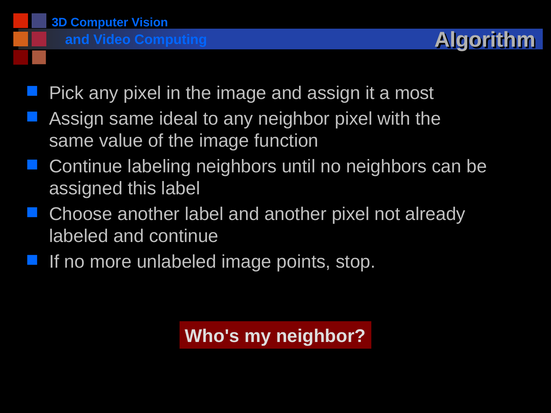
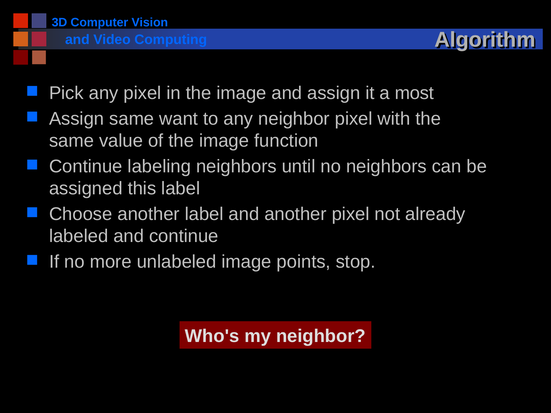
ideal: ideal -> want (179, 119)
